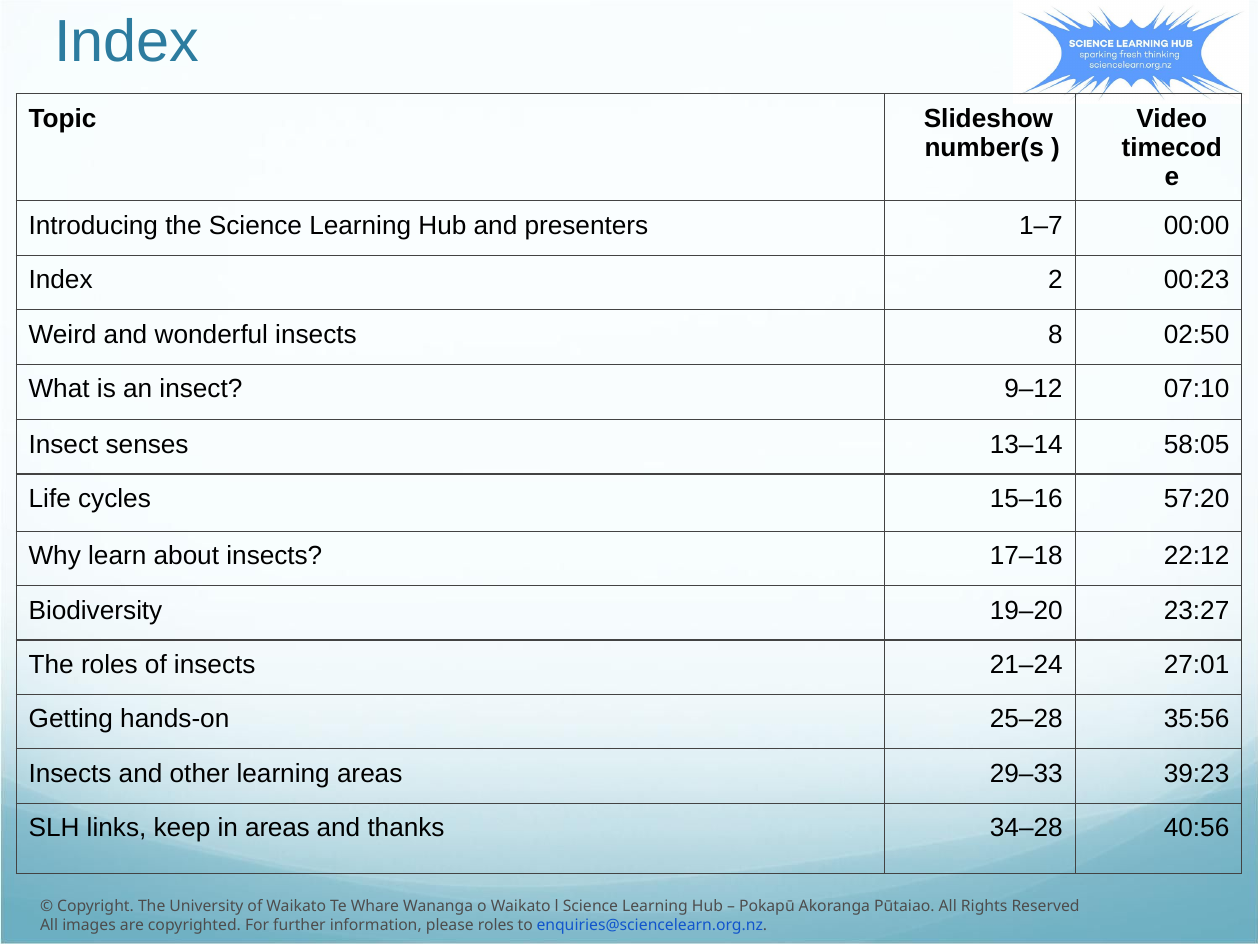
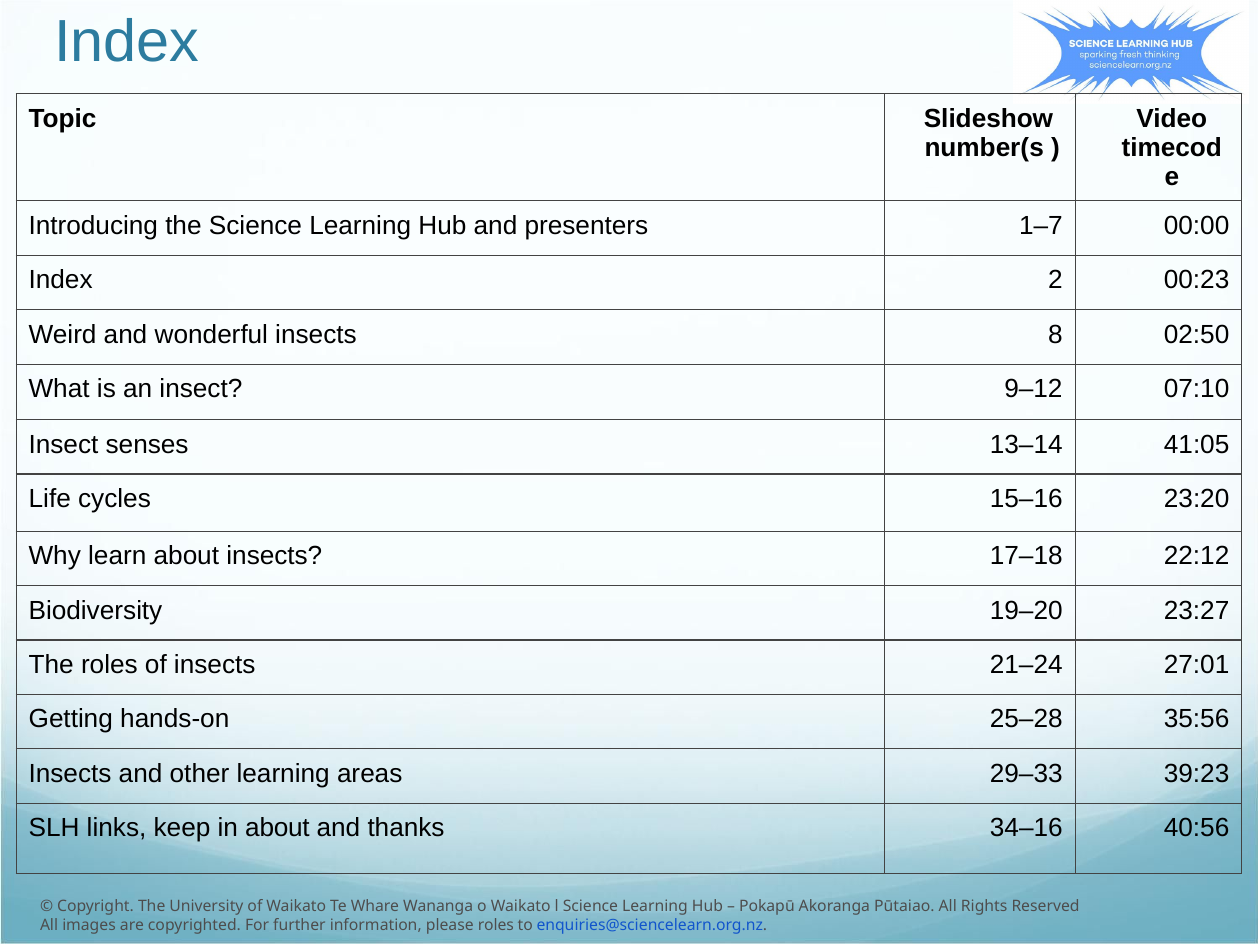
58:05: 58:05 -> 41:05 (1197, 444)
57:20: 57:20 -> 23:20 (1197, 499)
in areas: areas -> about (277, 828)
34–28: 34–28 -> 34–16 (1026, 828)
